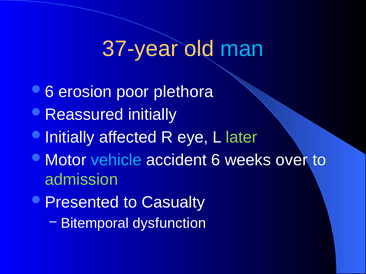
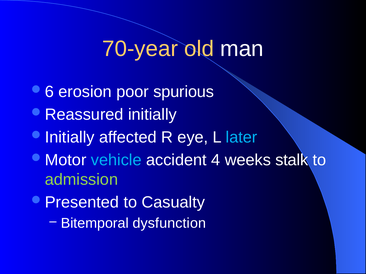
37-year: 37-year -> 70-year (140, 49)
man colour: light blue -> white (242, 49)
plethora: plethora -> spurious (184, 92)
later colour: light green -> light blue (242, 138)
6: 6 -> 4 (216, 160)
over: over -> stalk (292, 160)
